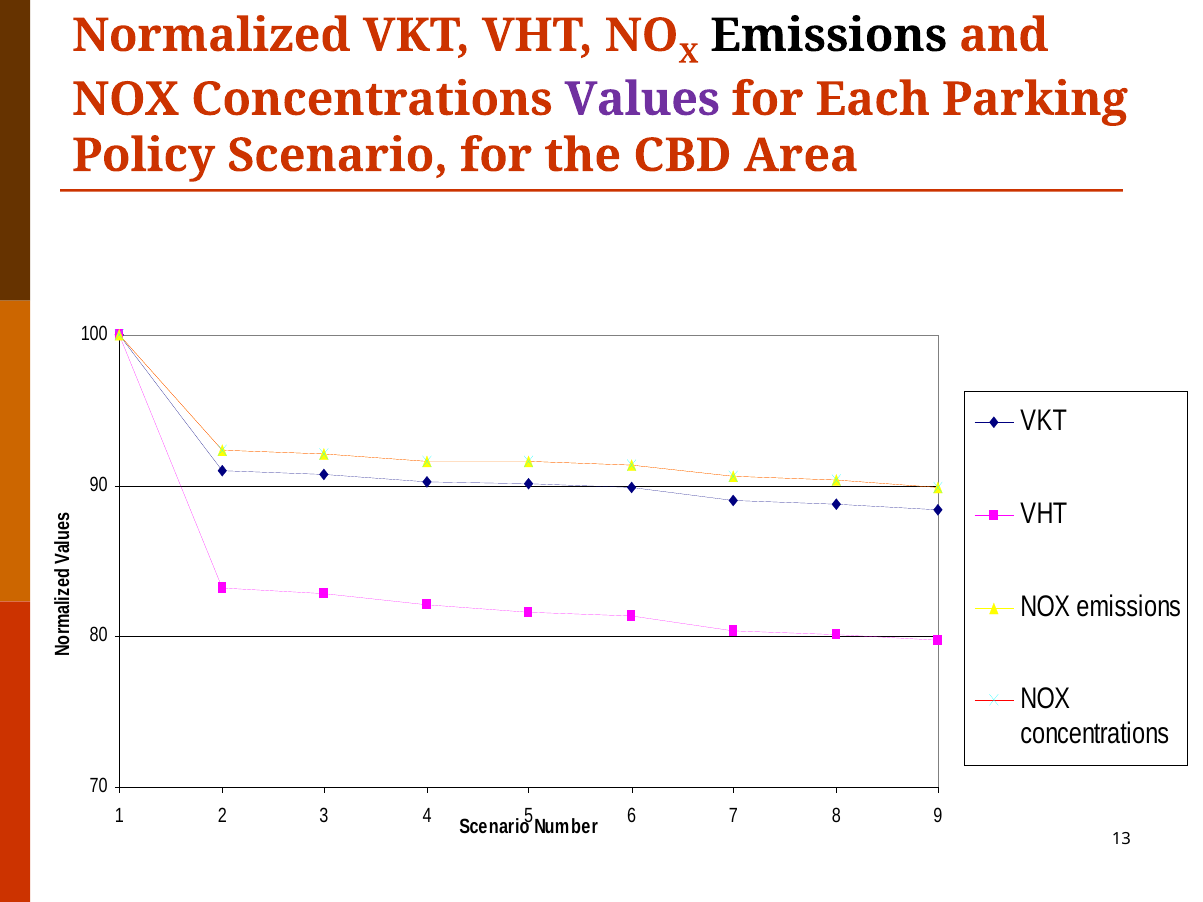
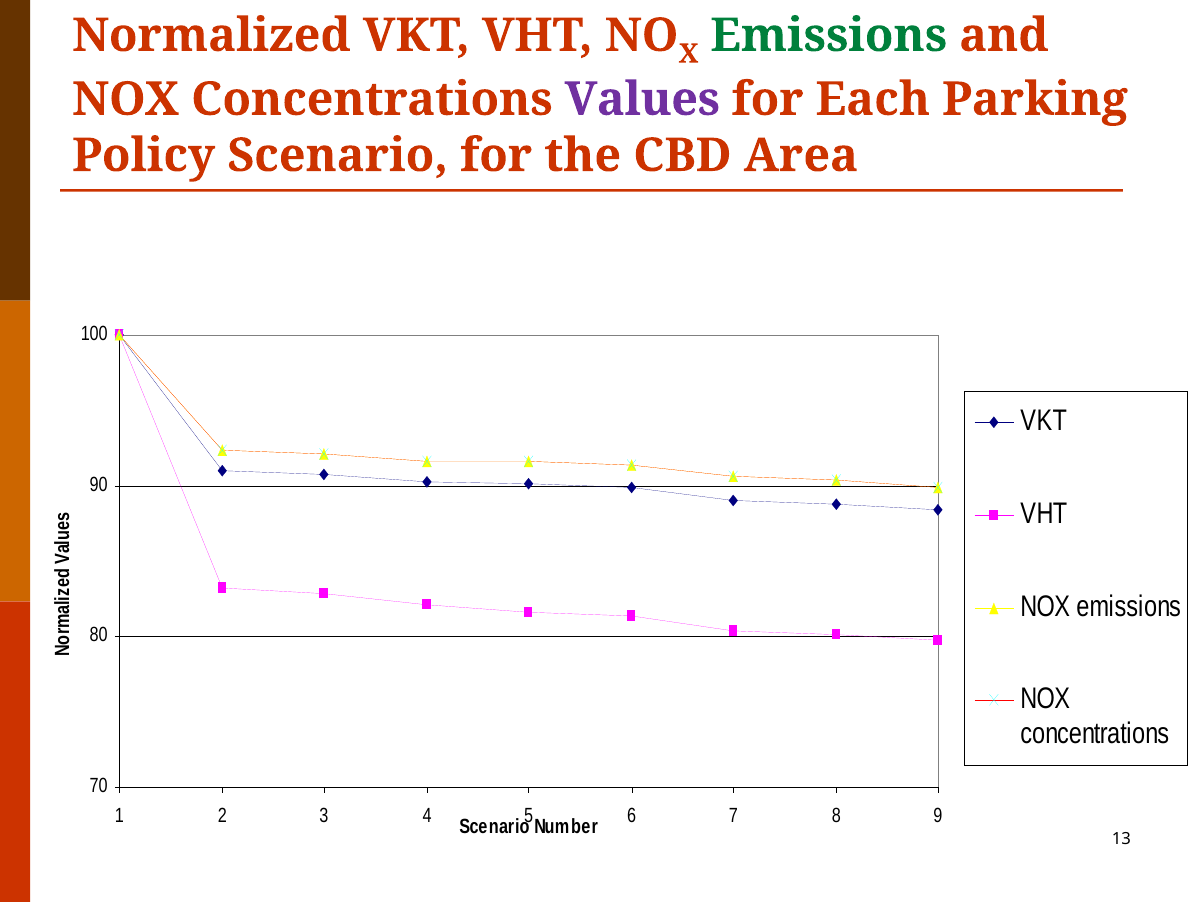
Emissions colour: black -> green (829, 36)
